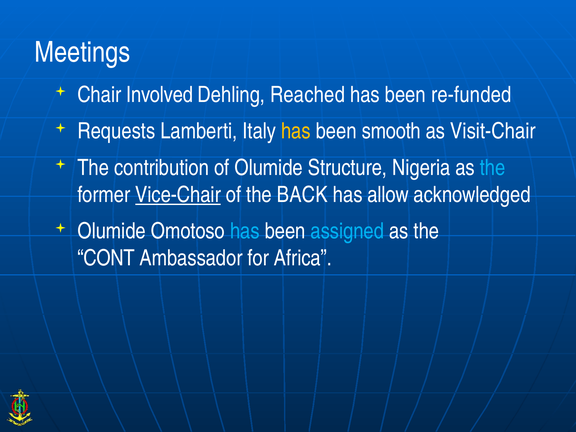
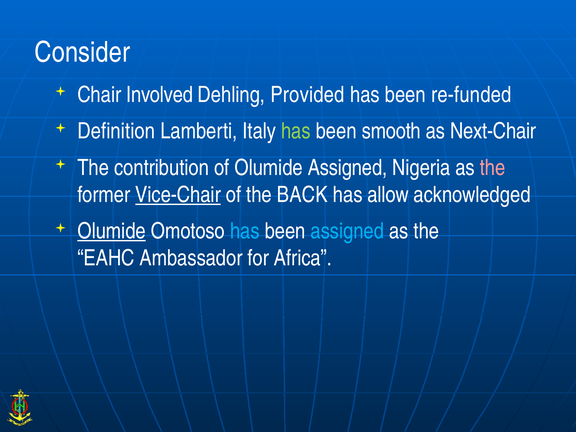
Meetings: Meetings -> Consider (82, 52)
Reached: Reached -> Provided (307, 95)
Requests: Requests -> Definition (116, 131)
has colour: yellow -> light green (296, 131)
Visit-Chair: Visit-Chair -> Next-Chair (493, 131)
Olumide Structure: Structure -> Assigned (348, 168)
the colour: light blue -> pink (493, 168)
Olumide underline: none -> present (112, 231)
CONT: CONT -> EAHC (106, 258)
